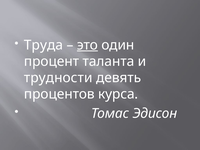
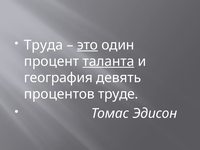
таланта underline: none -> present (108, 61)
трудности: трудности -> география (58, 78)
курса: курса -> труде (118, 94)
